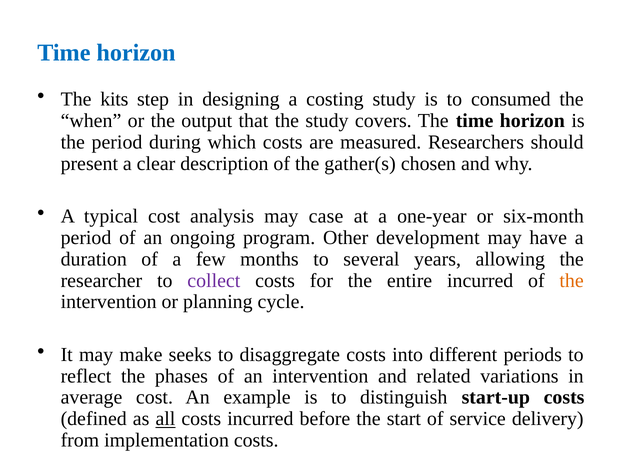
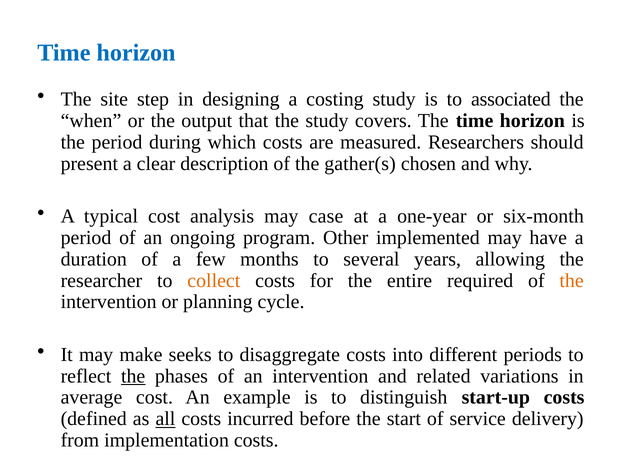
kits: kits -> site (114, 99)
consumed: consumed -> associated (511, 99)
development: development -> implemented (428, 238)
collect colour: purple -> orange (214, 281)
entire incurred: incurred -> required (480, 281)
the underline: none -> present (133, 376)
